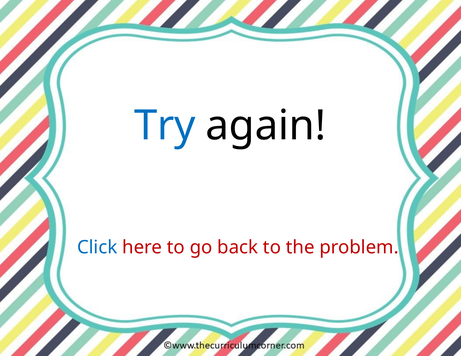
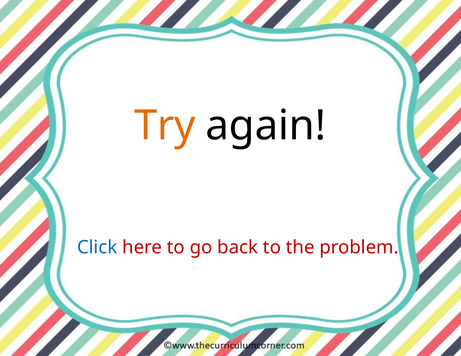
Try colour: blue -> orange (165, 126)
